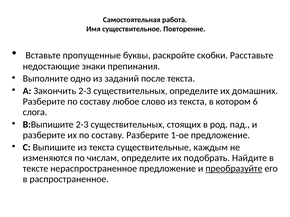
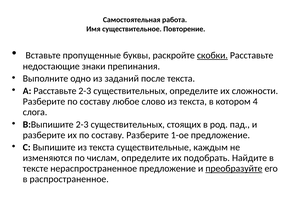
скобки underline: none -> present (212, 55)
А Закончить: Закончить -> Расставьте (55, 91)
домашних: домашних -> сложности (255, 91)
6: 6 -> 4 (255, 102)
